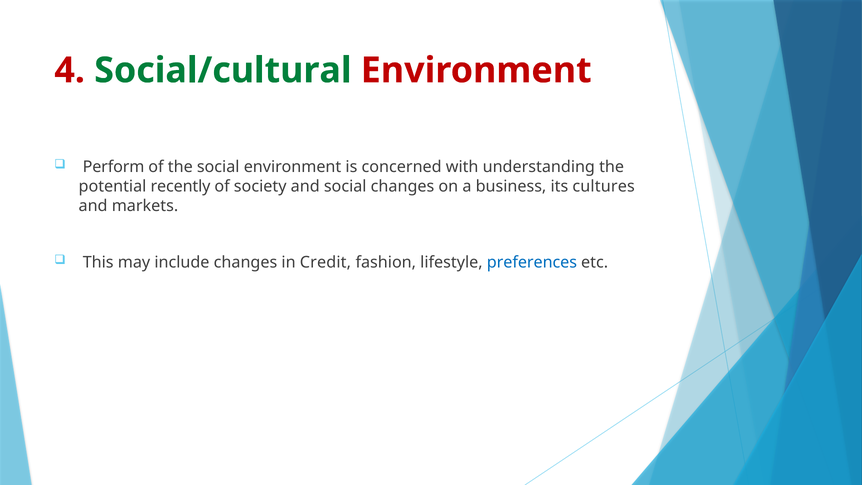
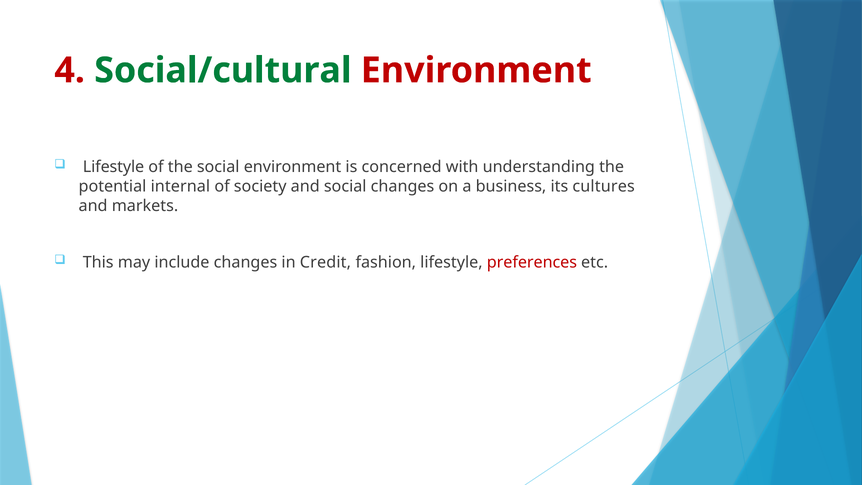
Perform: Perform -> Lifestyle (114, 167)
recently: recently -> internal (180, 186)
preferences colour: blue -> red (532, 262)
